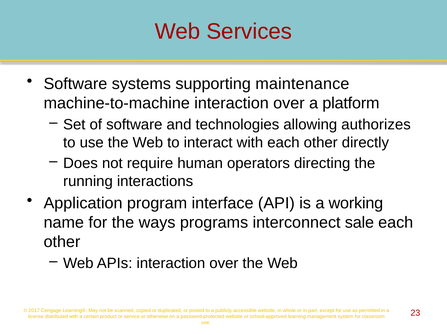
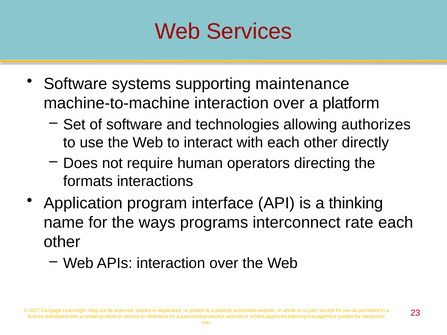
running: running -> formats (88, 181)
working: working -> thinking (356, 203)
sale: sale -> rate (359, 223)
